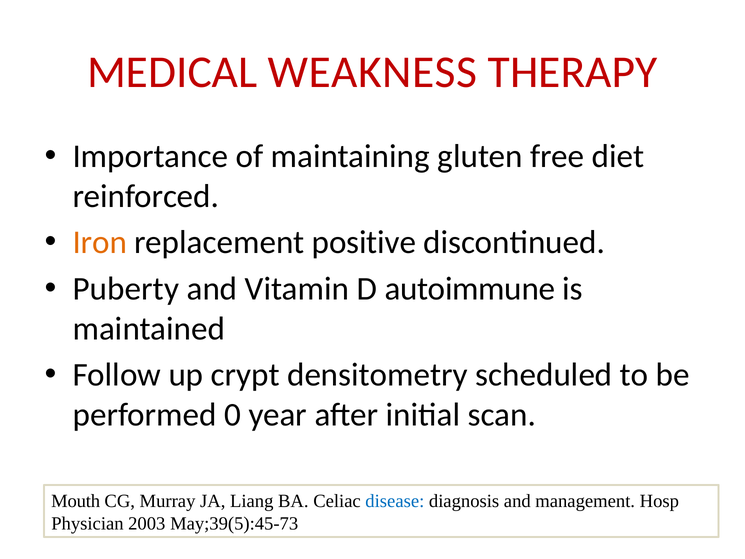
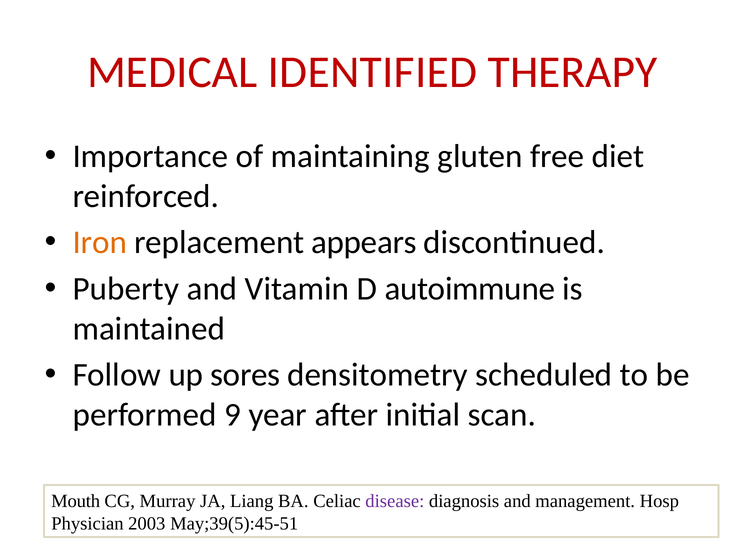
WEAKNESS: WEAKNESS -> IDENTIFIED (372, 72)
positive: positive -> appears (364, 242)
crypt: crypt -> sores (245, 375)
0: 0 -> 9 (233, 415)
disease colour: blue -> purple (395, 501)
May;39(5):45-73: May;39(5):45-73 -> May;39(5):45-51 (234, 523)
